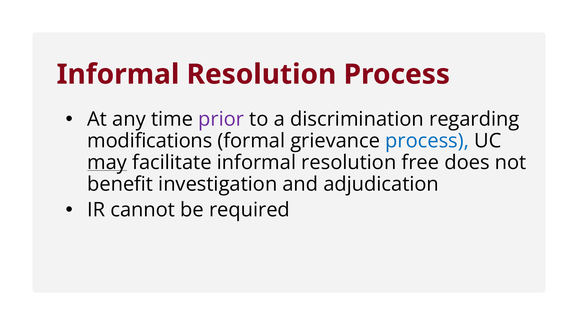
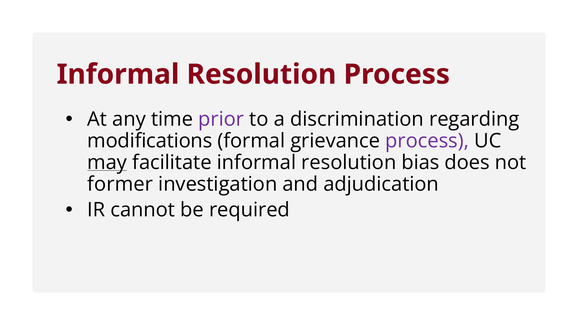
process colour: blue -> purple (427, 141)
free: free -> bias (420, 163)
benefit: benefit -> former (120, 184)
